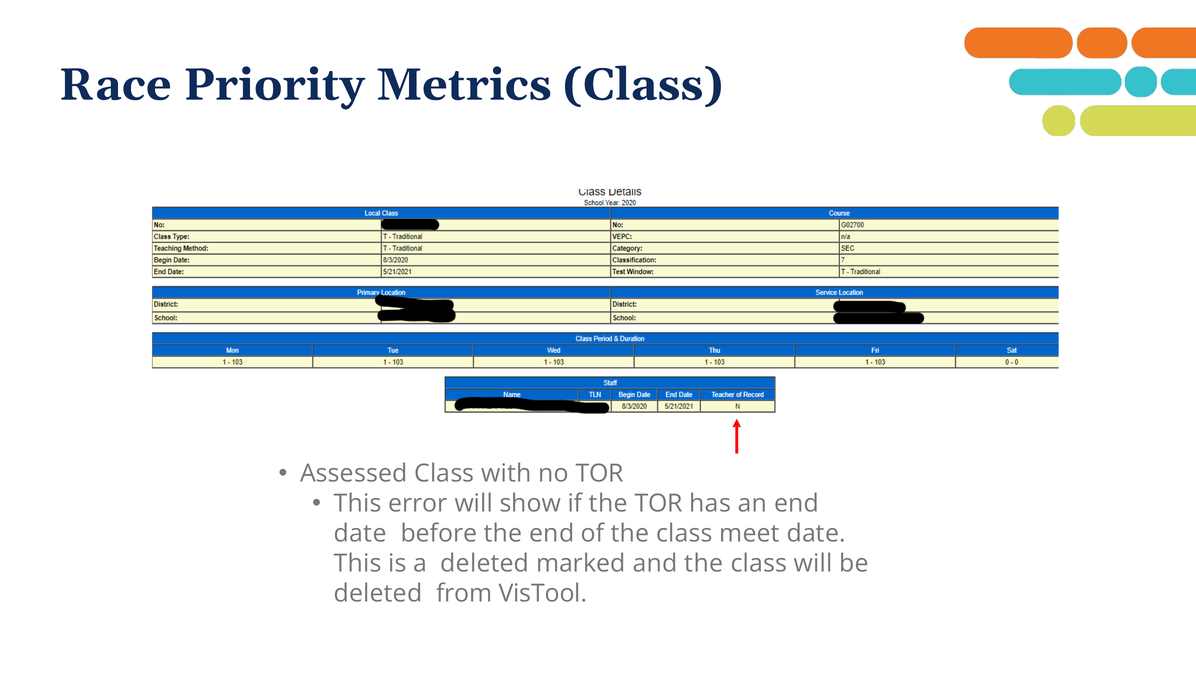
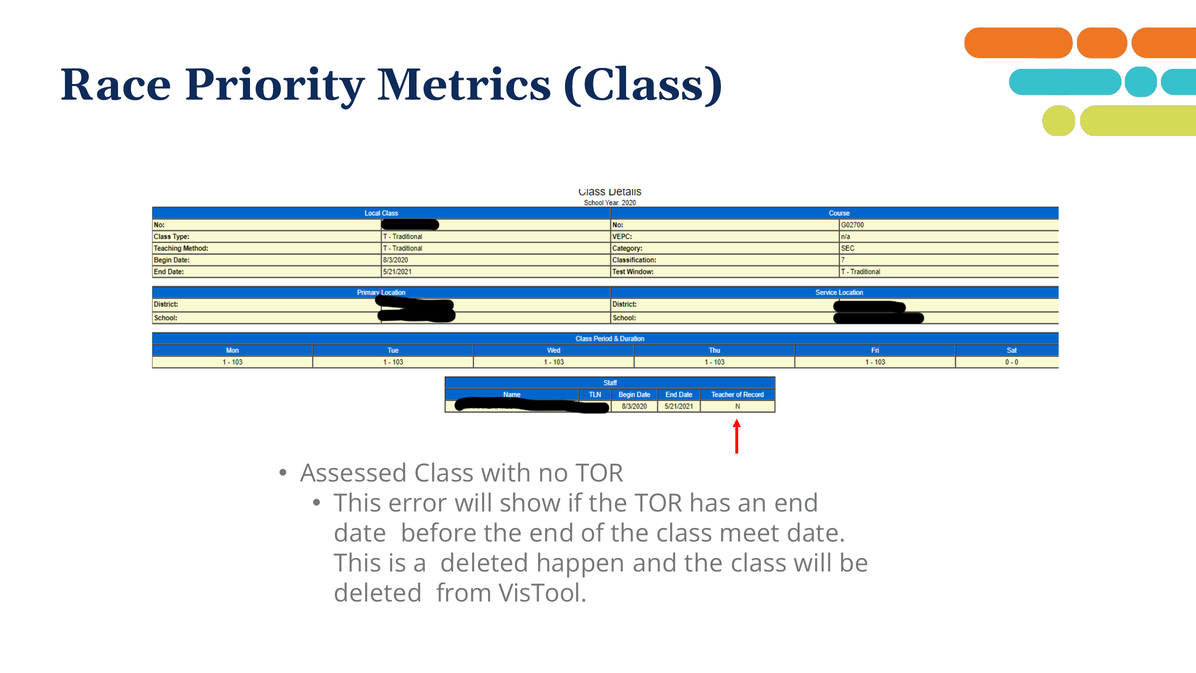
marked: marked -> happen (581, 563)
